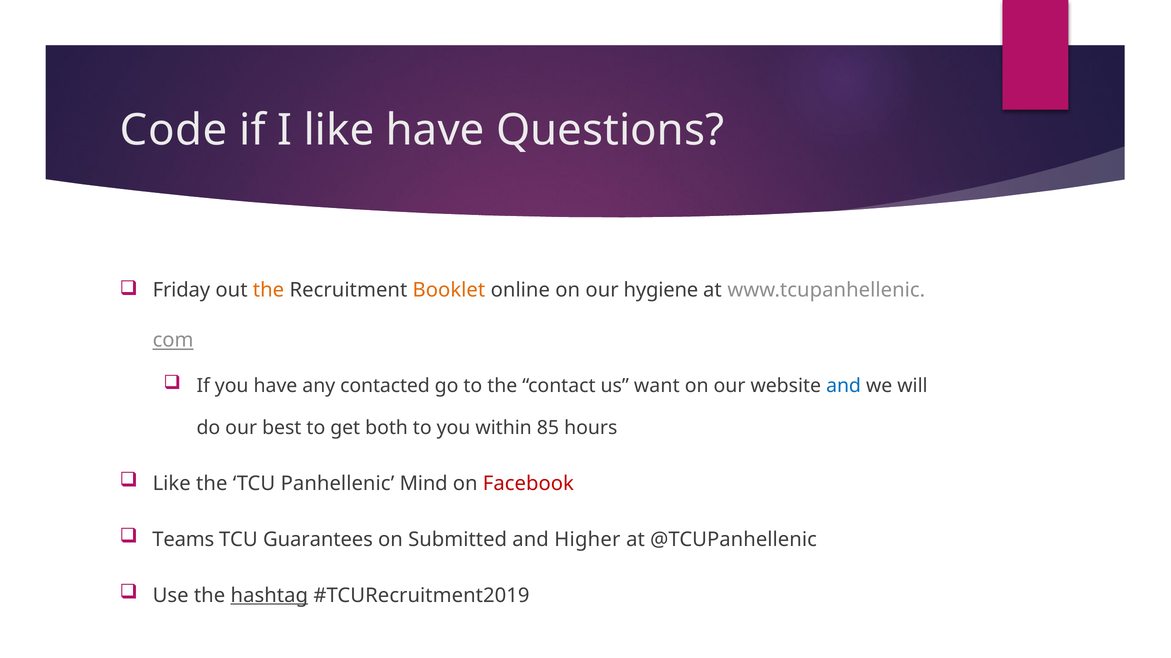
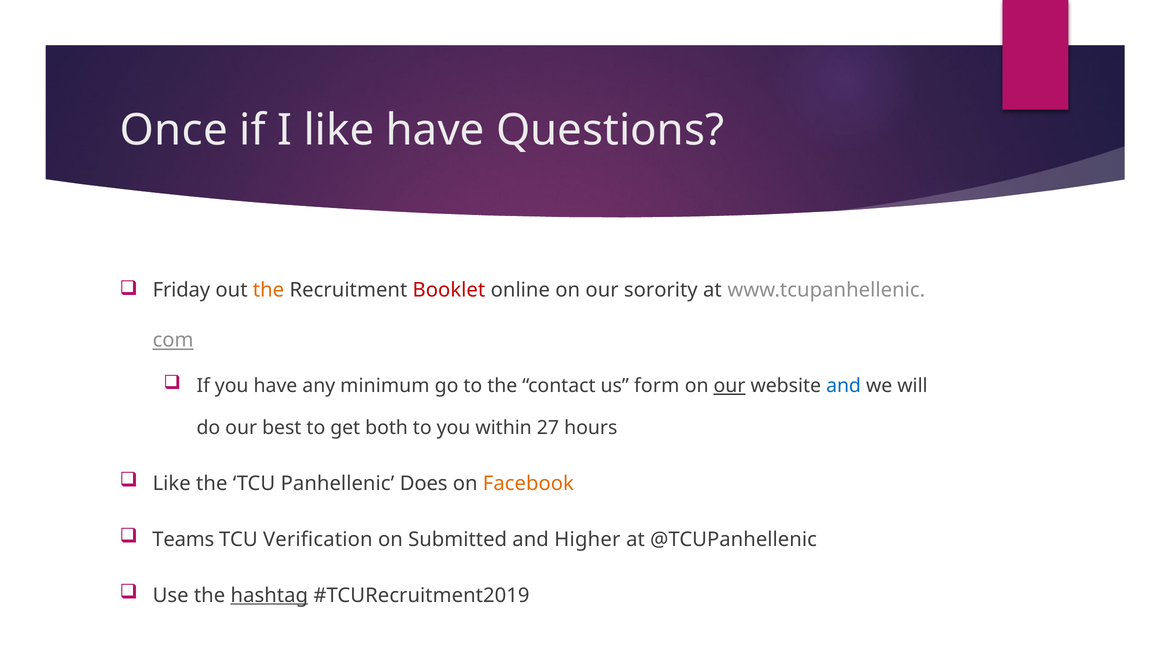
Code: Code -> Once (174, 131)
Booklet colour: orange -> red (449, 290)
hygiene: hygiene -> sorority (661, 290)
contacted: contacted -> minimum (385, 386)
want: want -> form (657, 386)
our underline: none -> present (730, 386)
85: 85 -> 27 (548, 428)
Mind: Mind -> Does (424, 484)
Facebook colour: red -> orange (528, 484)
Guarantees: Guarantees -> Verification (318, 540)
